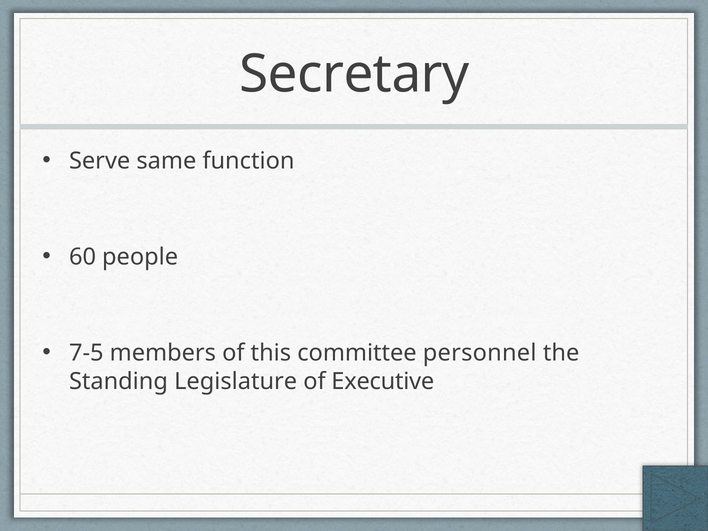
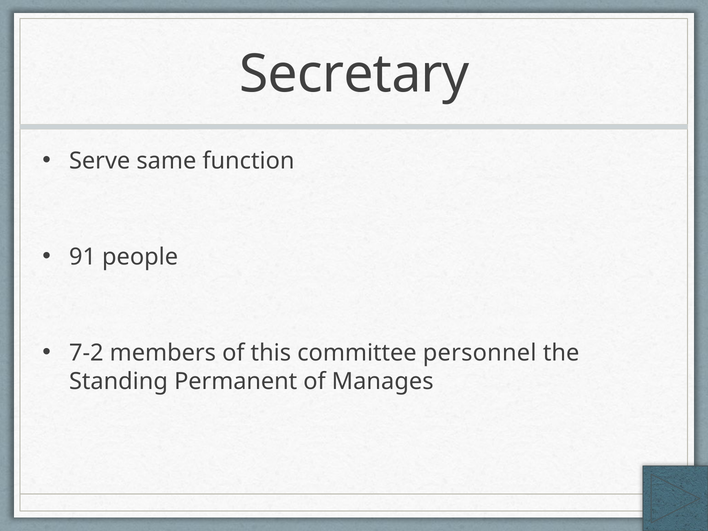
60: 60 -> 91 (83, 257)
7-5: 7-5 -> 7-2 (86, 353)
Legislature: Legislature -> Permanent (236, 381)
Executive: Executive -> Manages (383, 381)
